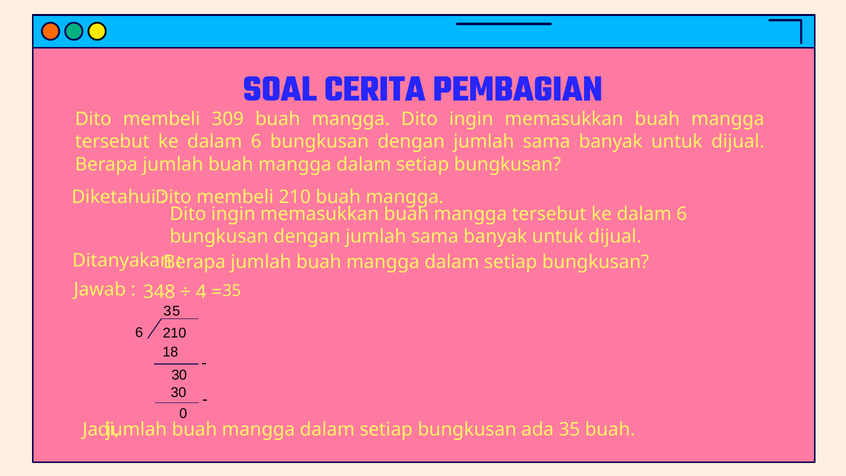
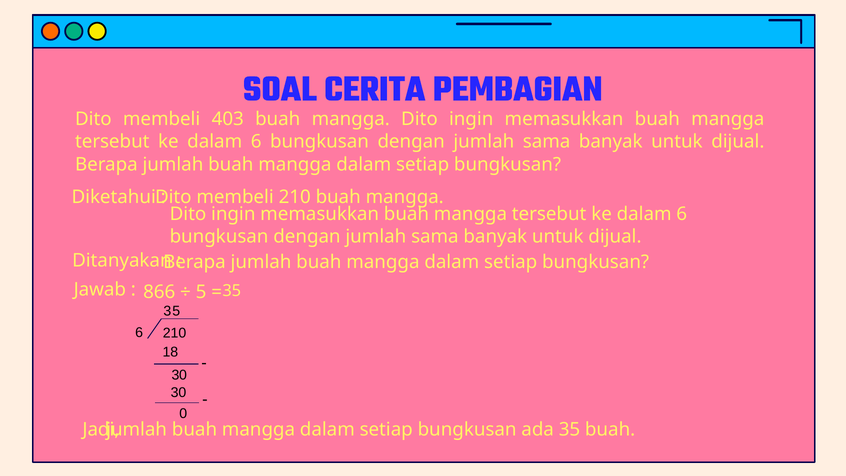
309: 309 -> 403 (228, 119)
348: 348 -> 866 (159, 292)
4: 4 -> 5 (201, 292)
